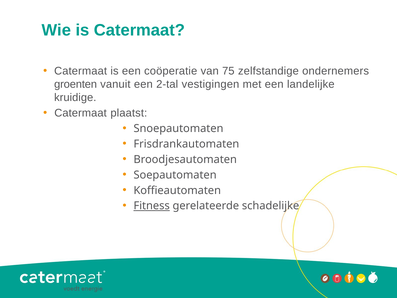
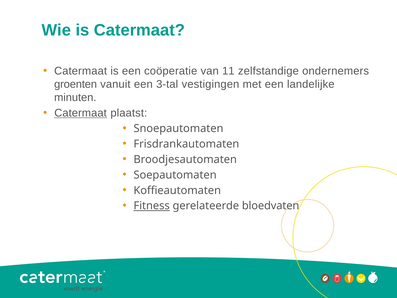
75: 75 -> 11 (228, 71)
2-tal: 2-tal -> 3-tal (167, 84)
kruidige: kruidige -> minuten (75, 97)
Catermaat underline: none -> present (81, 113)
schadelijke: schadelijke -> bloedvaten (271, 206)
